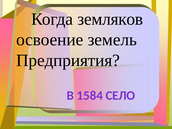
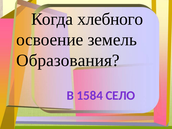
земляков: земляков -> хлебного (110, 19)
Предприятия: Предприятия -> Образования (68, 60)
